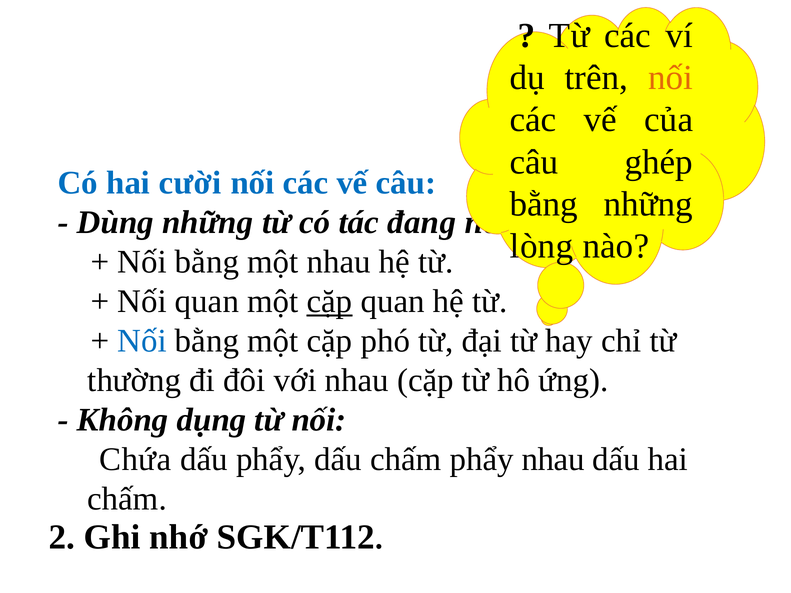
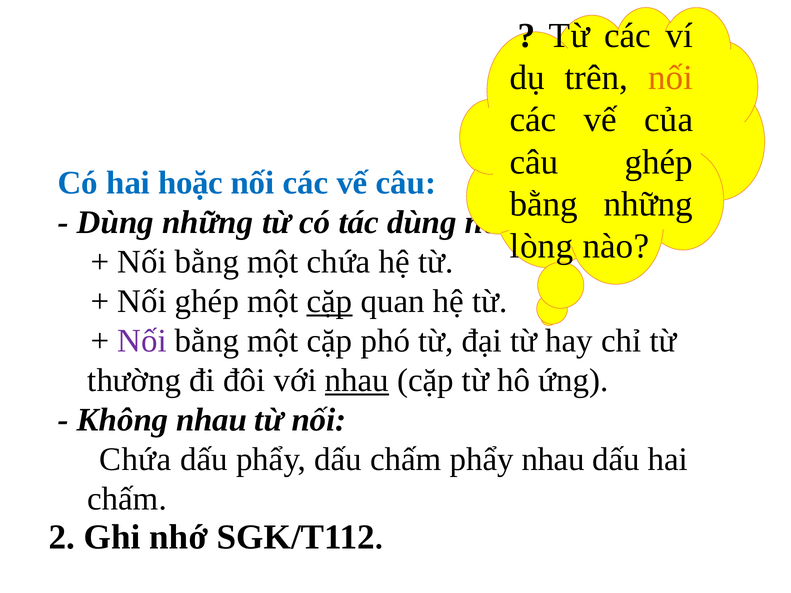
cười: cười -> hoặc (190, 183)
tác đang: đang -> dùng (422, 222)
một nhau: nhau -> chứa (339, 262)
Nối quan: quan -> ghép (207, 302)
Nối colour: blue -> purple (142, 341)
nhau underline: none -> present (357, 381)
Không dụng: dụng -> nhau (212, 420)
